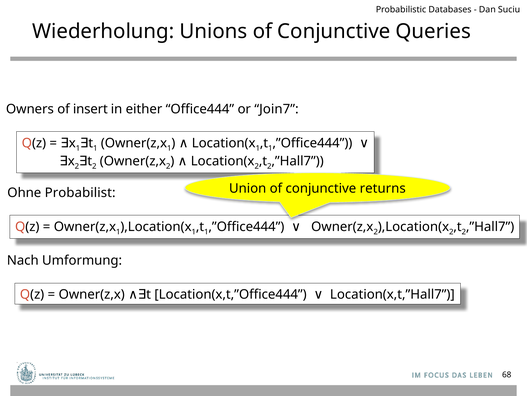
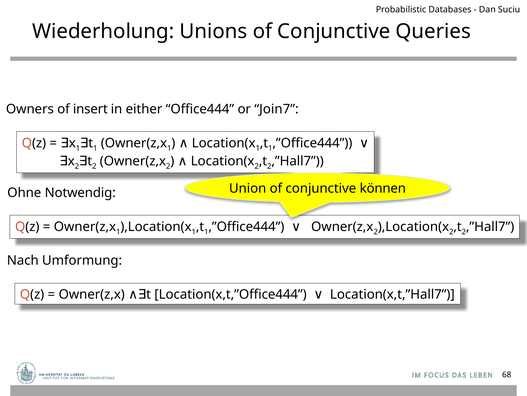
returns: returns -> können (383, 188)
Probabilist: Probabilist -> Notwendig (80, 193)
